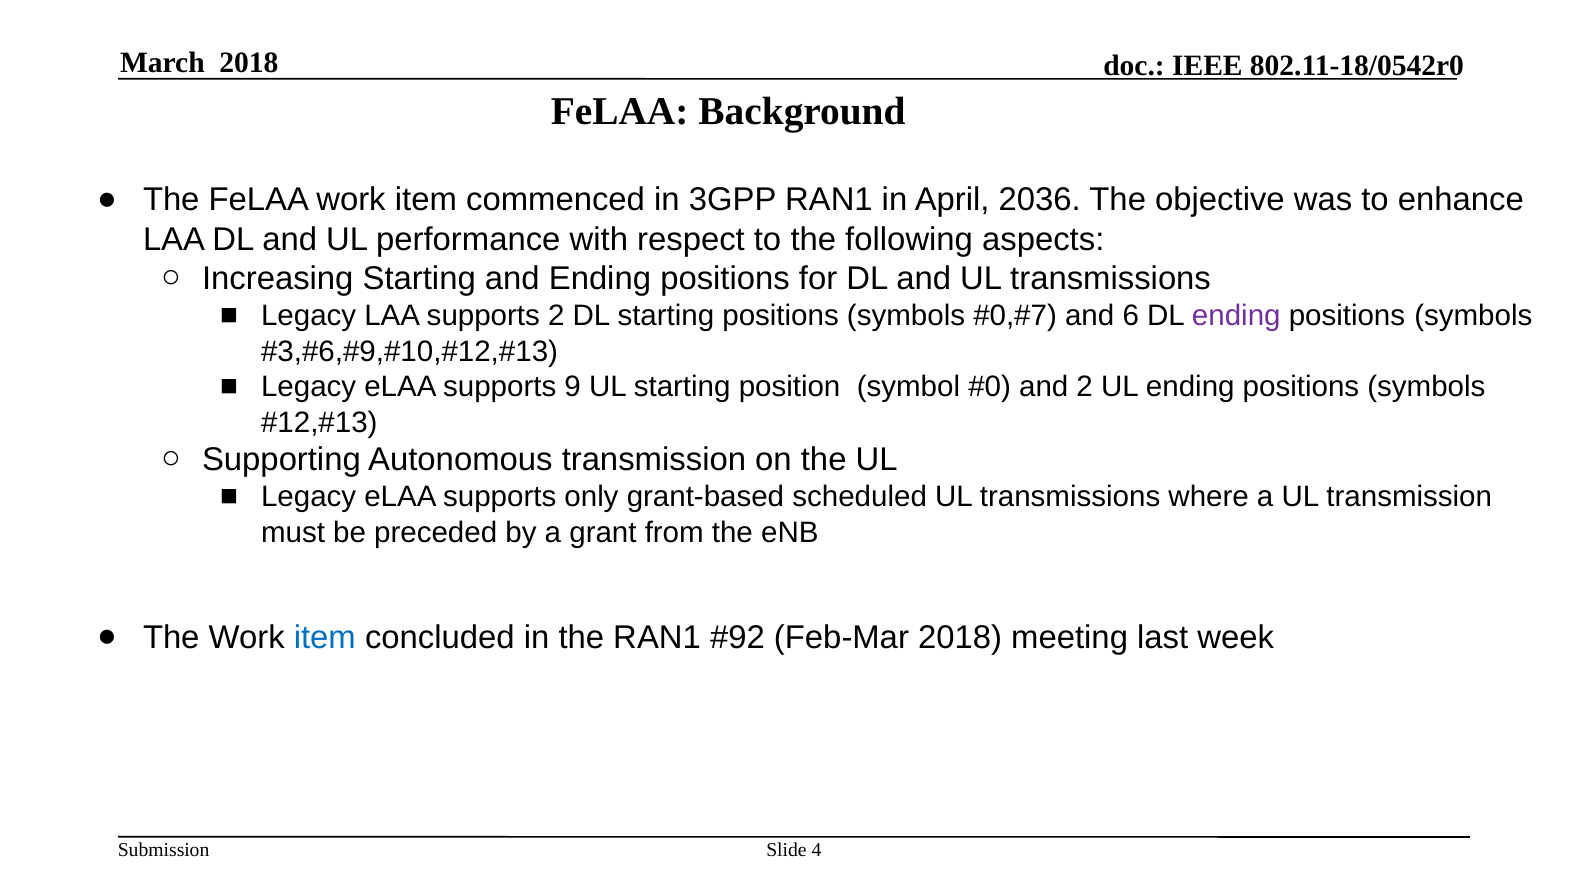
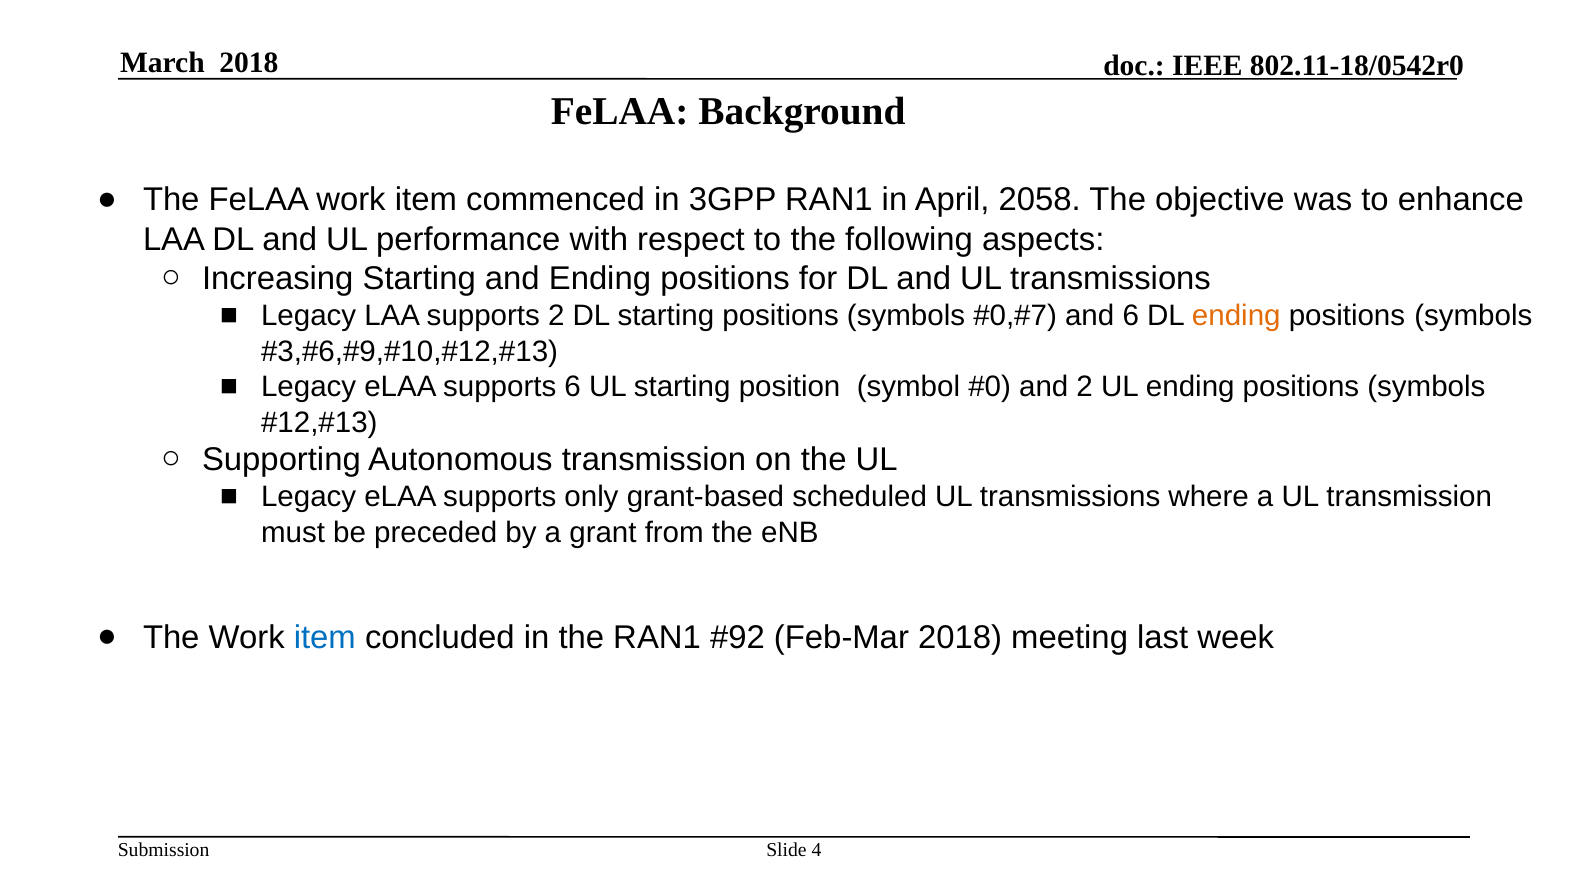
2036: 2036 -> 2058 (1040, 200)
ending colour: purple -> orange (1236, 316)
supports 9: 9 -> 6 (573, 387)
